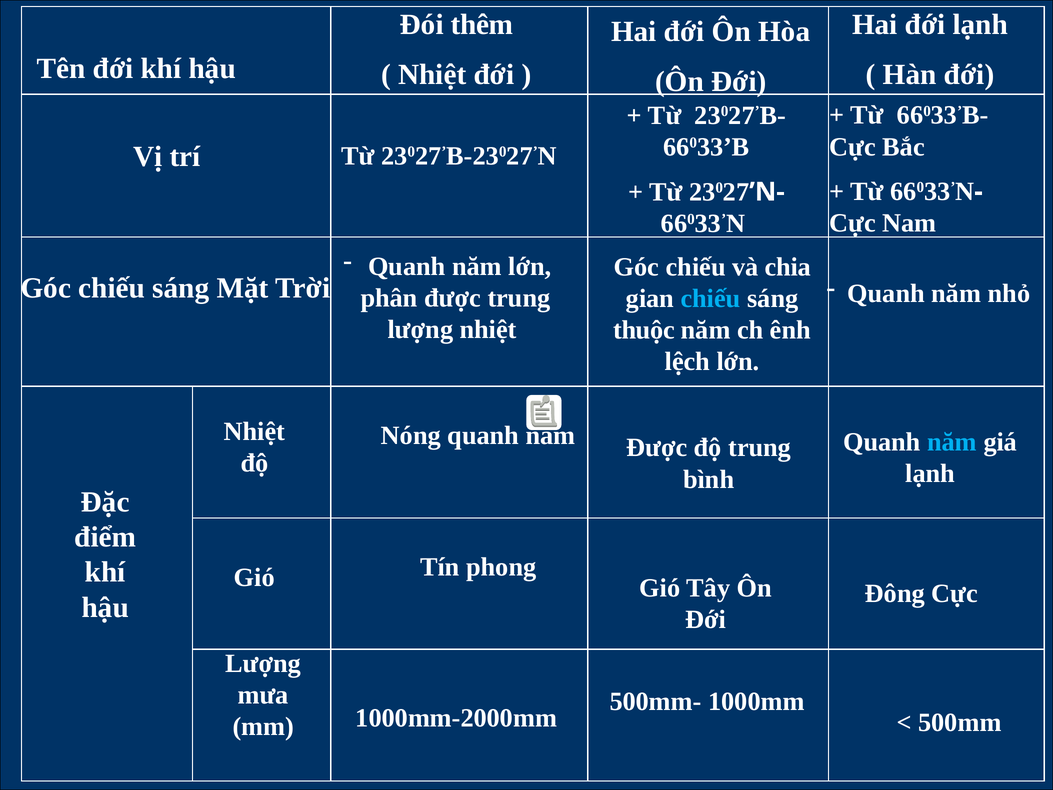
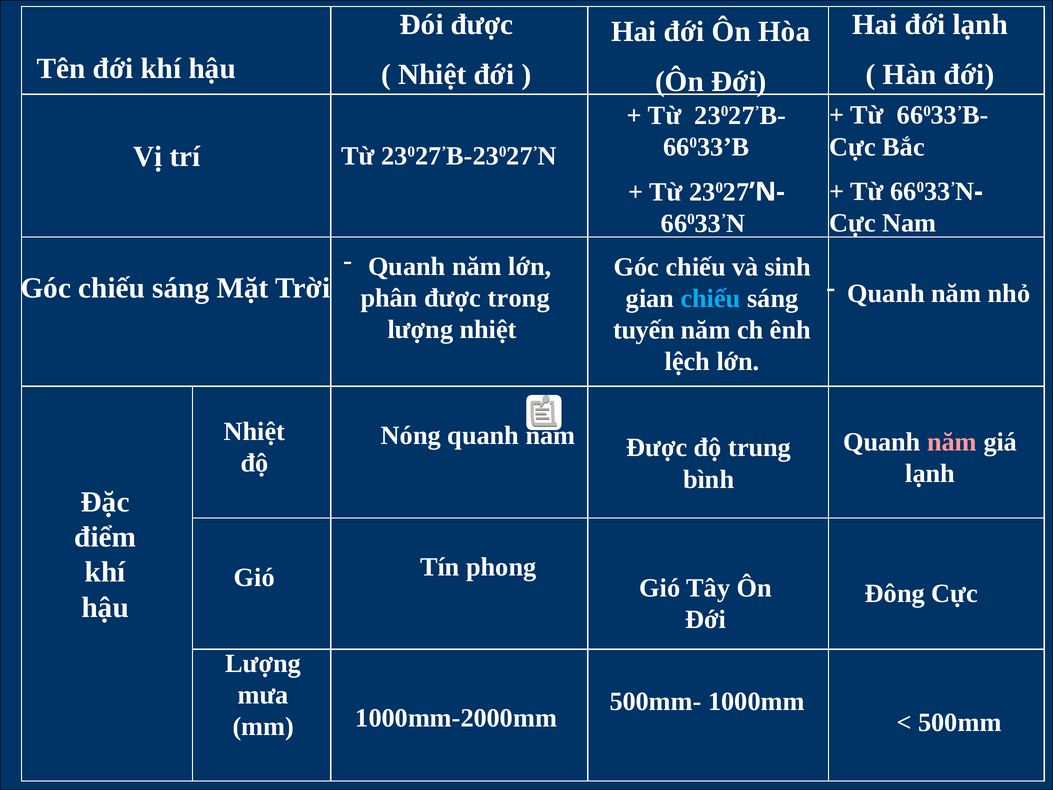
Đói thêm: thêm -> được (482, 25)
chia: chia -> sinh (788, 267)
được trung: trung -> trong (519, 298)
thuộc: thuộc -> tuyến (644, 330)
năm colour: light blue -> pink (952, 442)
